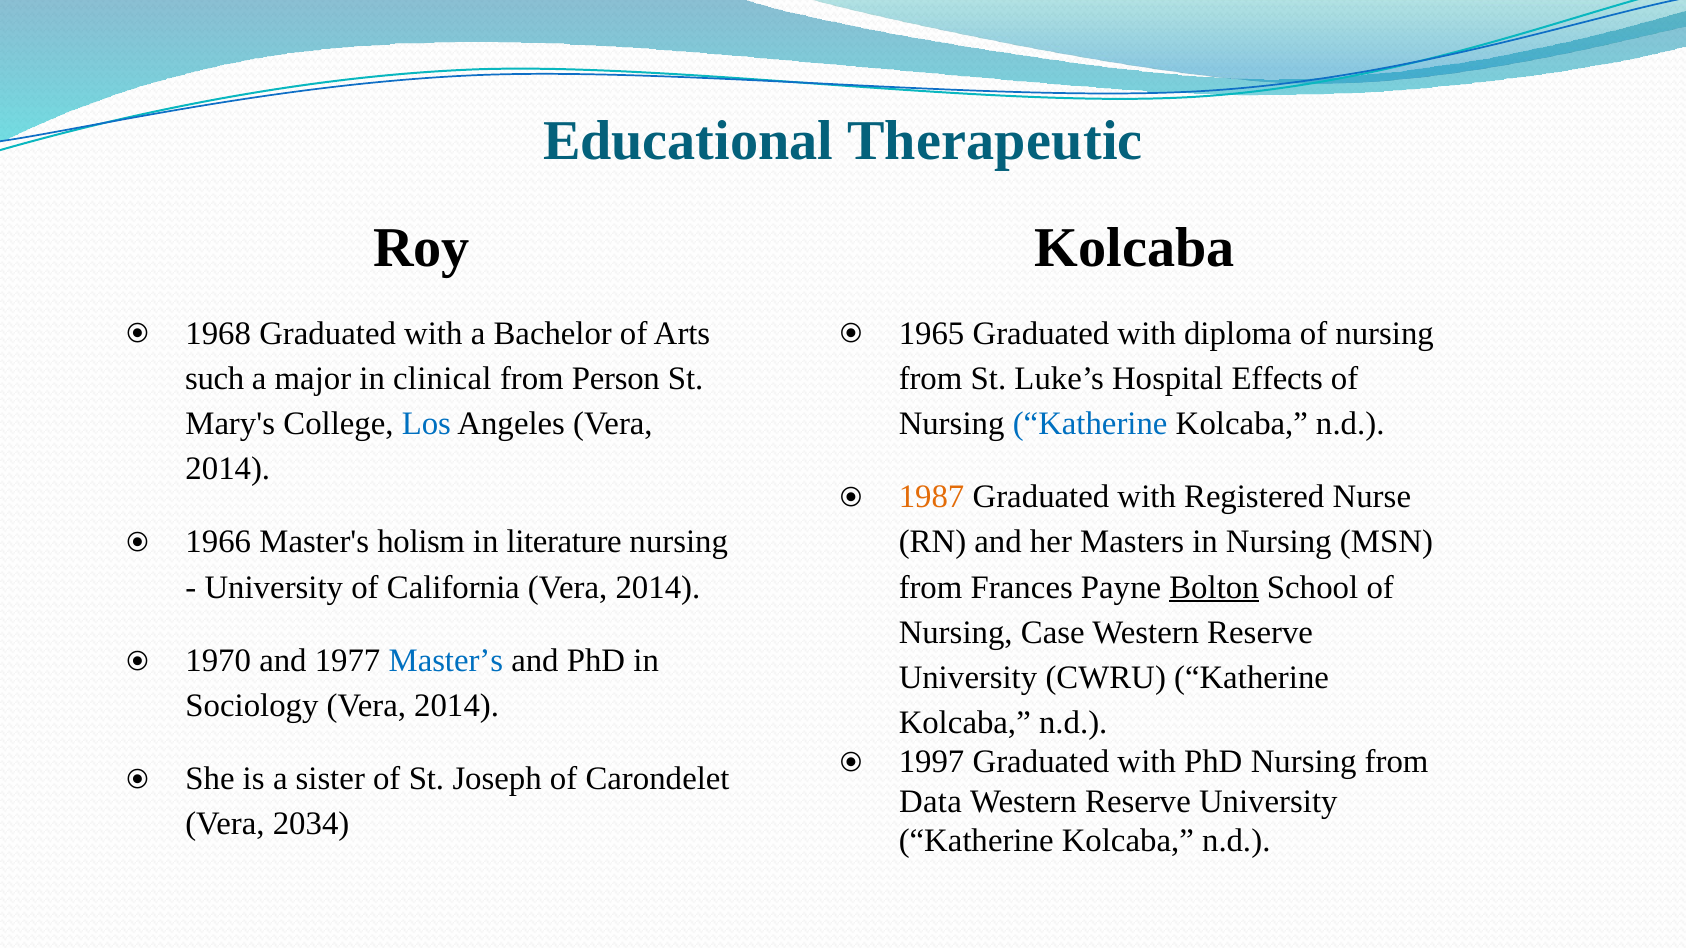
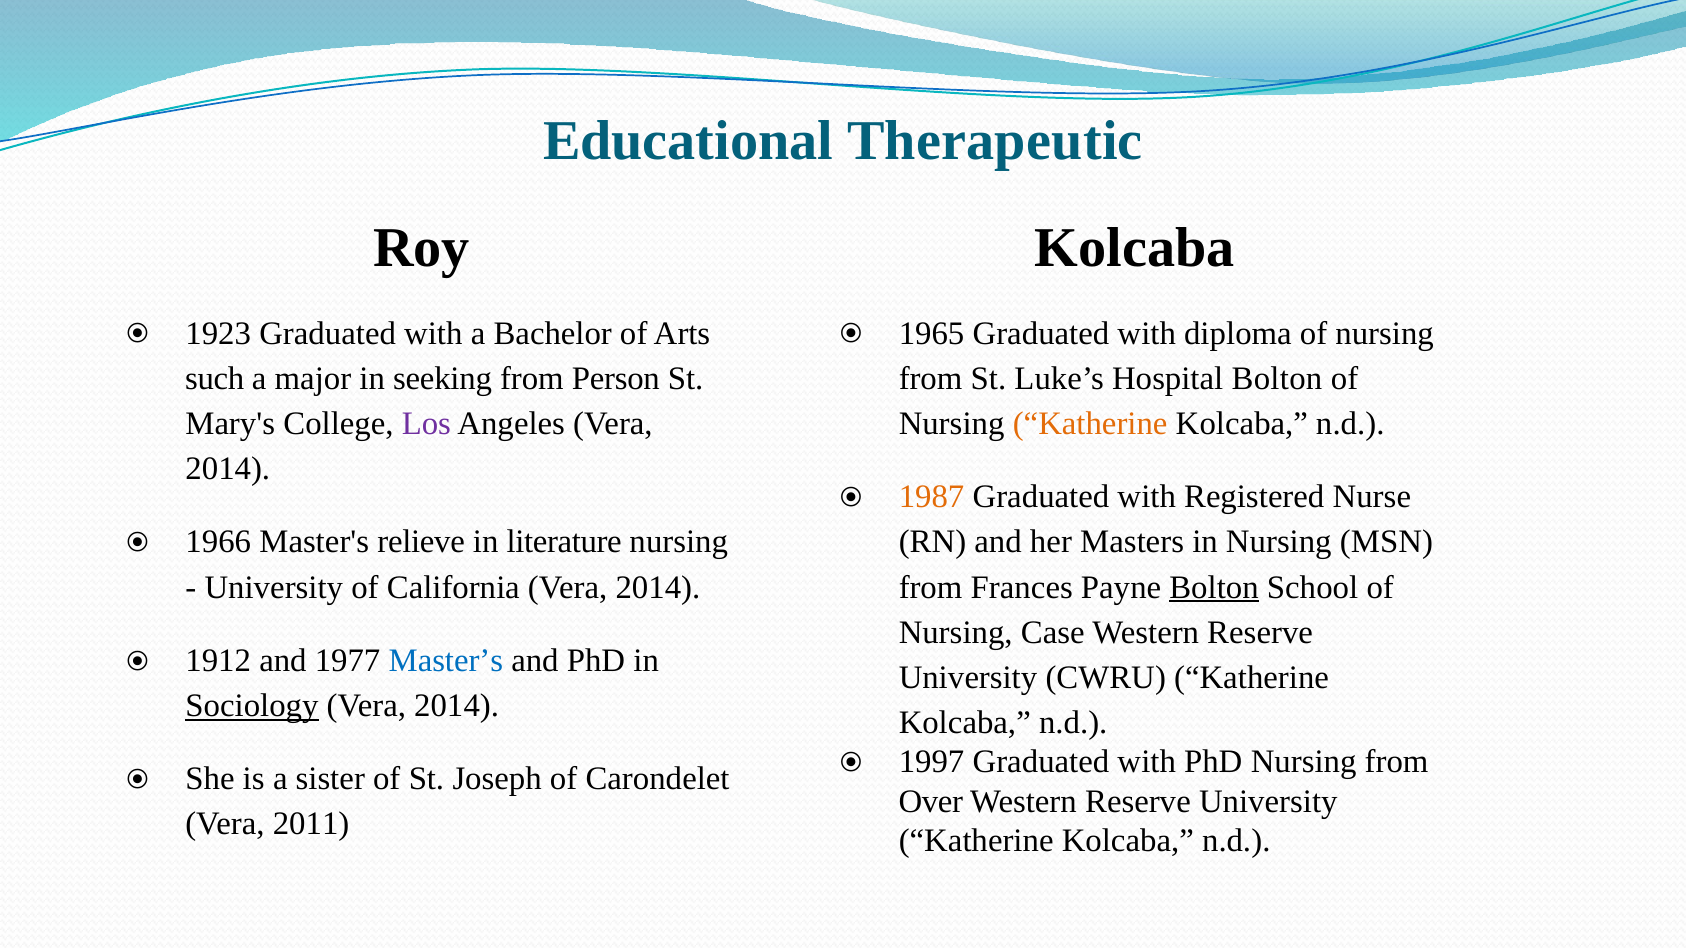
1968: 1968 -> 1923 (218, 333)
clinical: clinical -> seeking (443, 379)
Hospital Effects: Effects -> Bolton (1277, 379)
Los colour: blue -> purple (426, 424)
Katherine colour: blue -> orange (1090, 424)
holism: holism -> relieve (421, 542)
1970: 1970 -> 1912 (218, 661)
Sociology underline: none -> present (252, 706)
Data: Data -> Over (931, 802)
2034: 2034 -> 2011 (311, 824)
